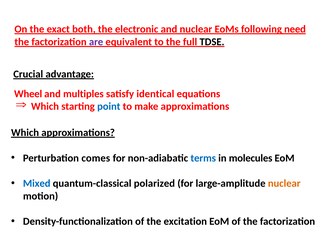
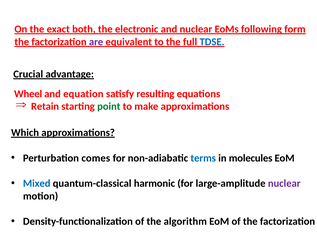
need: need -> form (295, 29)
TDSE colour: black -> blue (212, 42)
multiples: multiples -> equation (83, 94)
identical: identical -> resulting (155, 94)
Which: Which -> Retain (45, 106)
point colour: blue -> green (109, 106)
polarized: polarized -> harmonic (154, 183)
nuclear colour: orange -> purple (284, 183)
excitation: excitation -> algorithm (185, 221)
